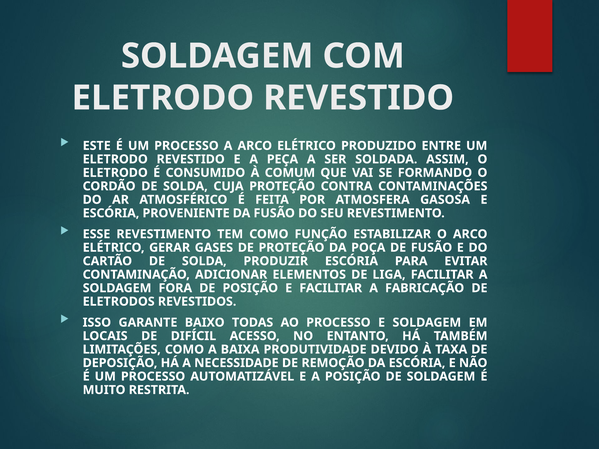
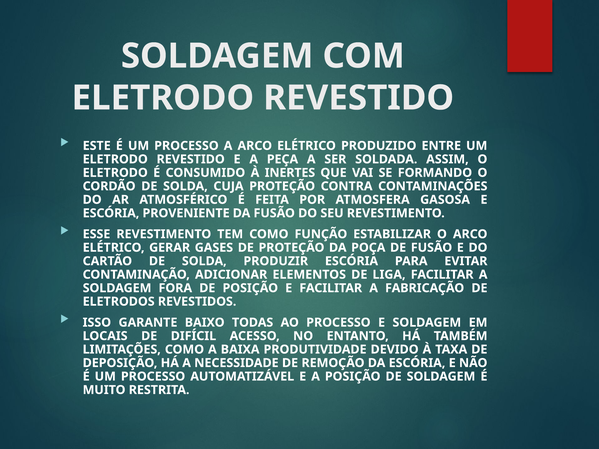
COMUM: COMUM -> INERTES (290, 173)
